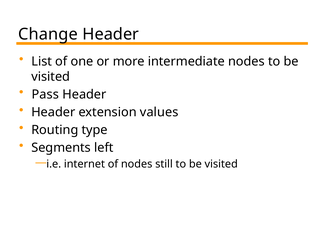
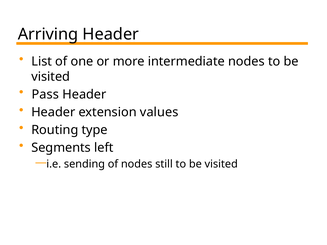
Change: Change -> Arriving (48, 34)
internet: internet -> sending (84, 164)
